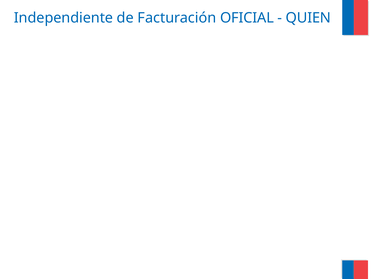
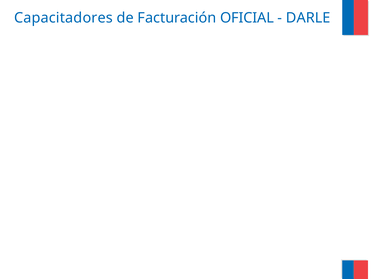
Independiente: Independiente -> Capacitadores (63, 18)
QUIEN: QUIEN -> DARLE (308, 18)
